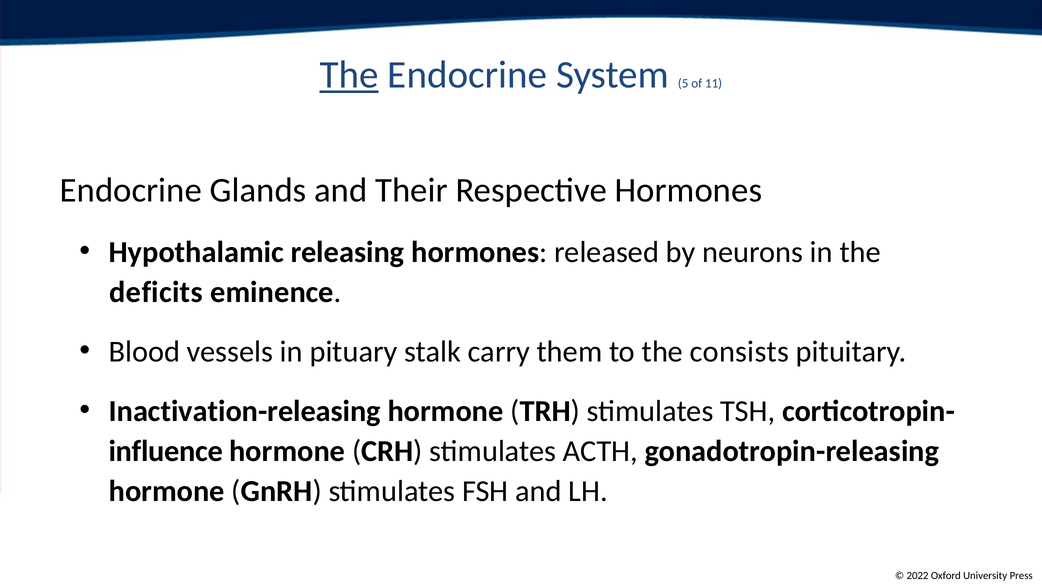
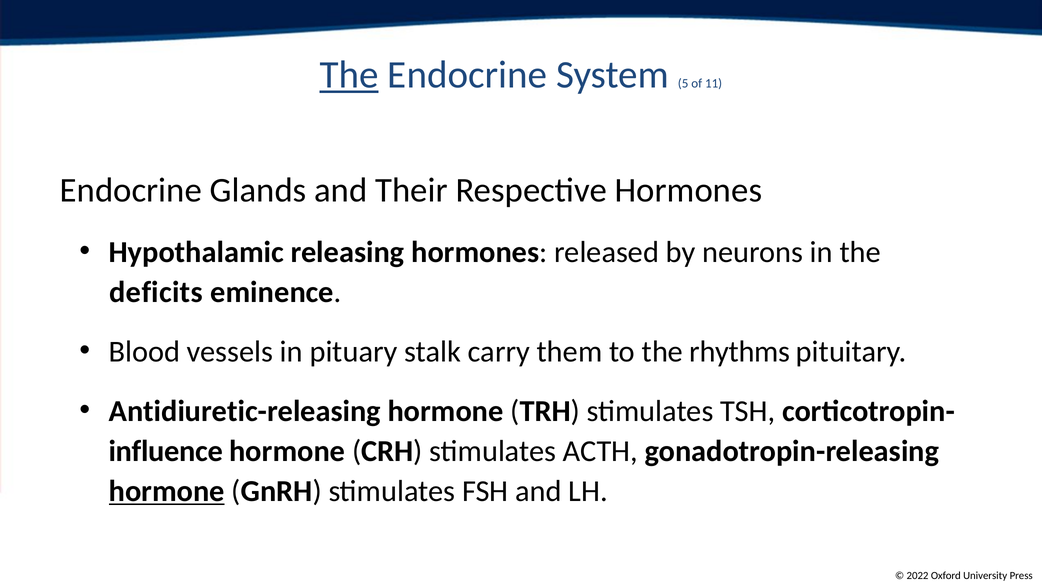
consists: consists -> rhythms (740, 352)
Inactivation-releasing: Inactivation-releasing -> Antidiuretic-releasing (245, 411)
hormone underline: none -> present (167, 491)
